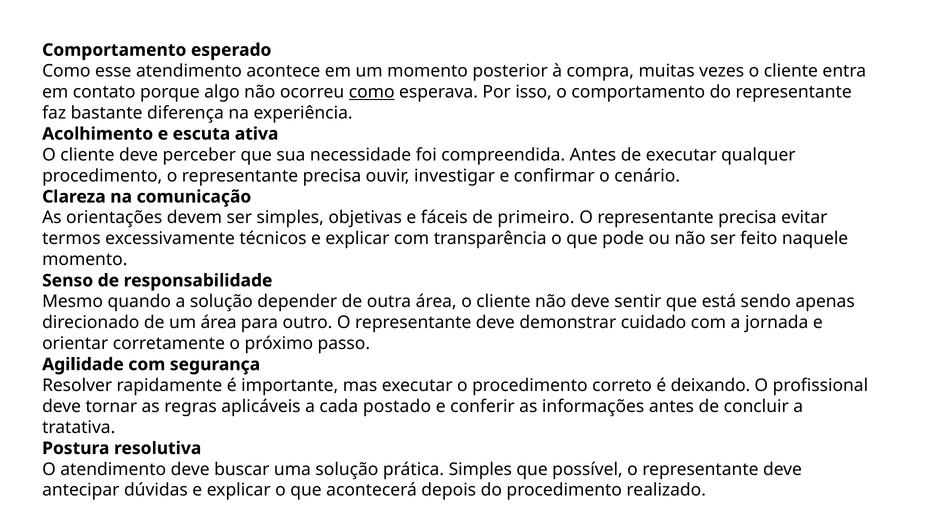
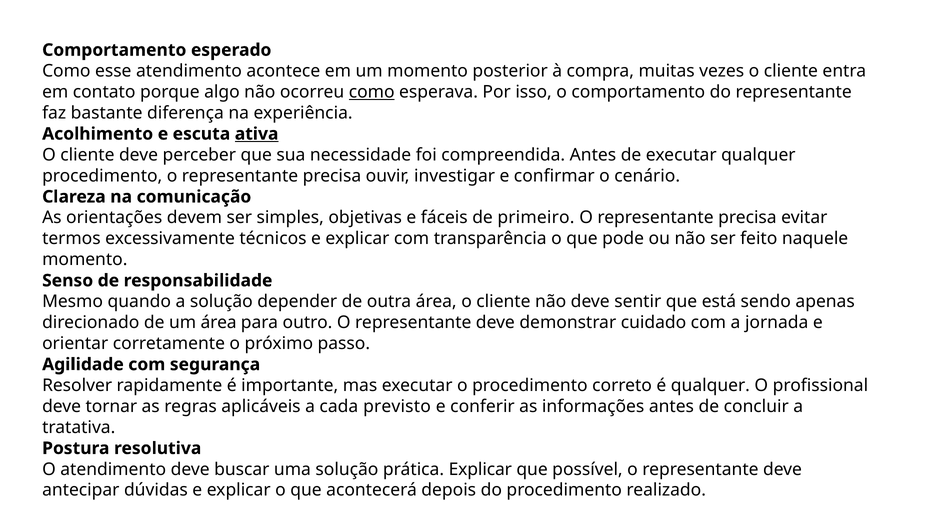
ativa underline: none -> present (257, 134)
é deixando: deixando -> qualquer (710, 386)
postado: postado -> previsto (397, 407)
prática Simples: Simples -> Explicar (480, 469)
